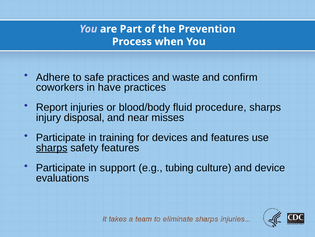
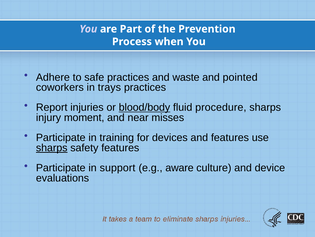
confirm: confirm -> pointed (240, 77)
have: have -> trays (109, 87)
blood/body underline: none -> present (144, 107)
disposal: disposal -> moment (84, 117)
tubing: tubing -> aware (180, 167)
